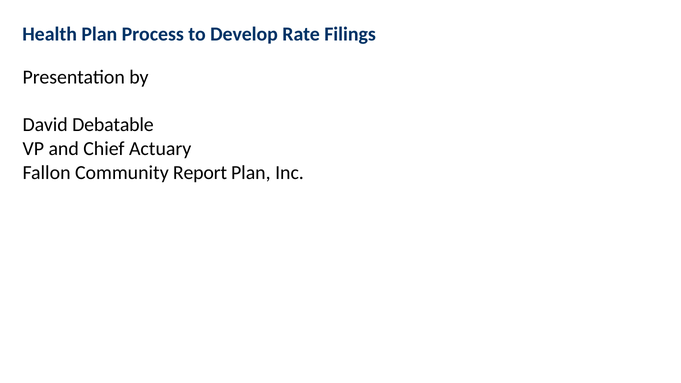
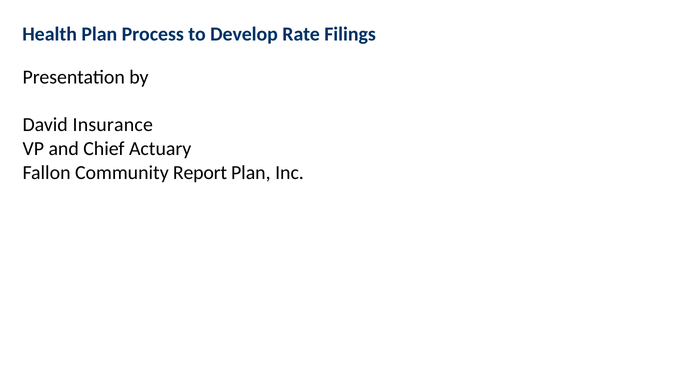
Debatable: Debatable -> Insurance (113, 125)
